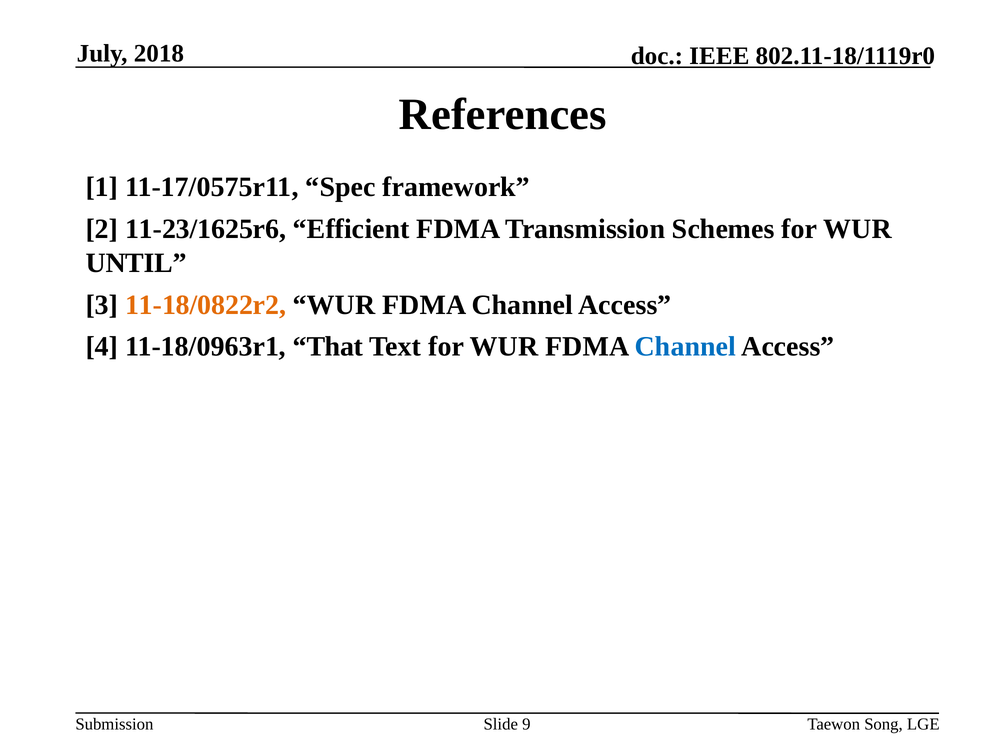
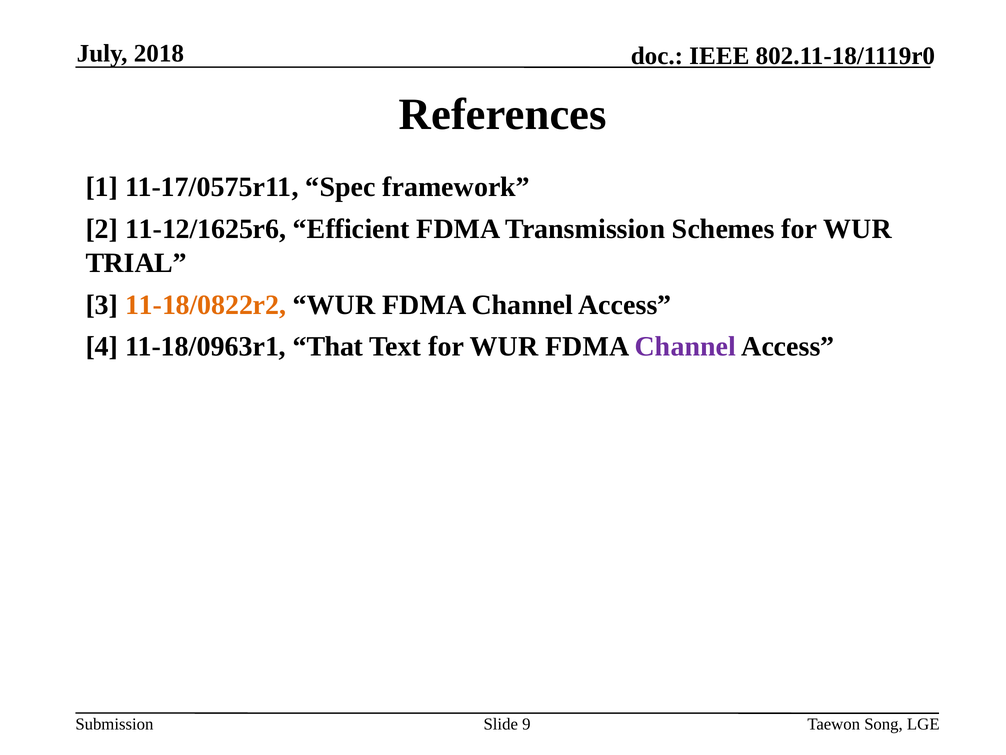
11-23/1625r6: 11-23/1625r6 -> 11-12/1625r6 (206, 229)
UNTIL: UNTIL -> TRIAL (136, 263)
Channel colour: blue -> purple (685, 347)
